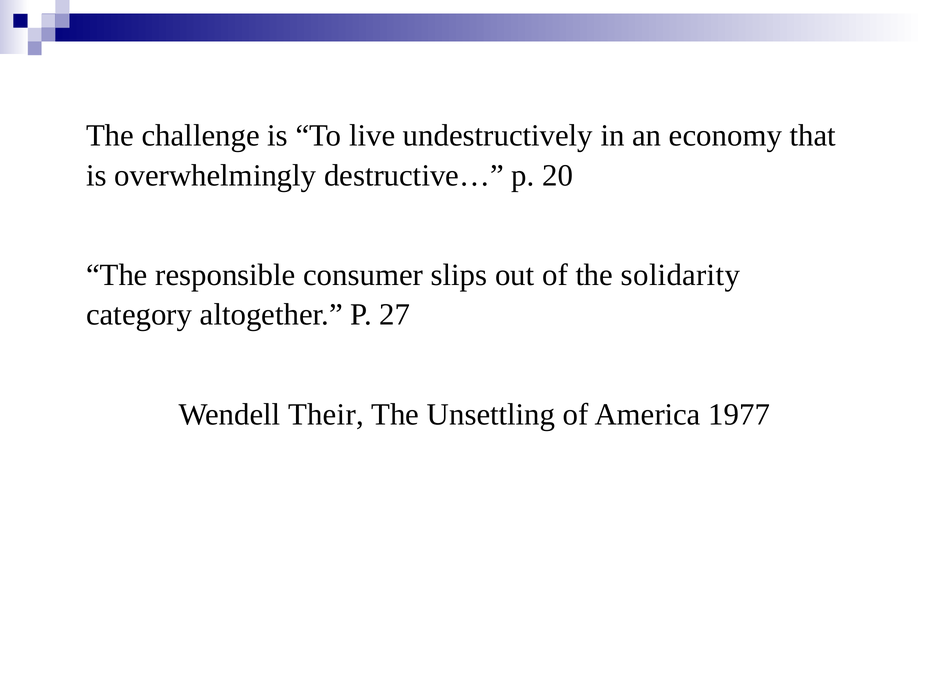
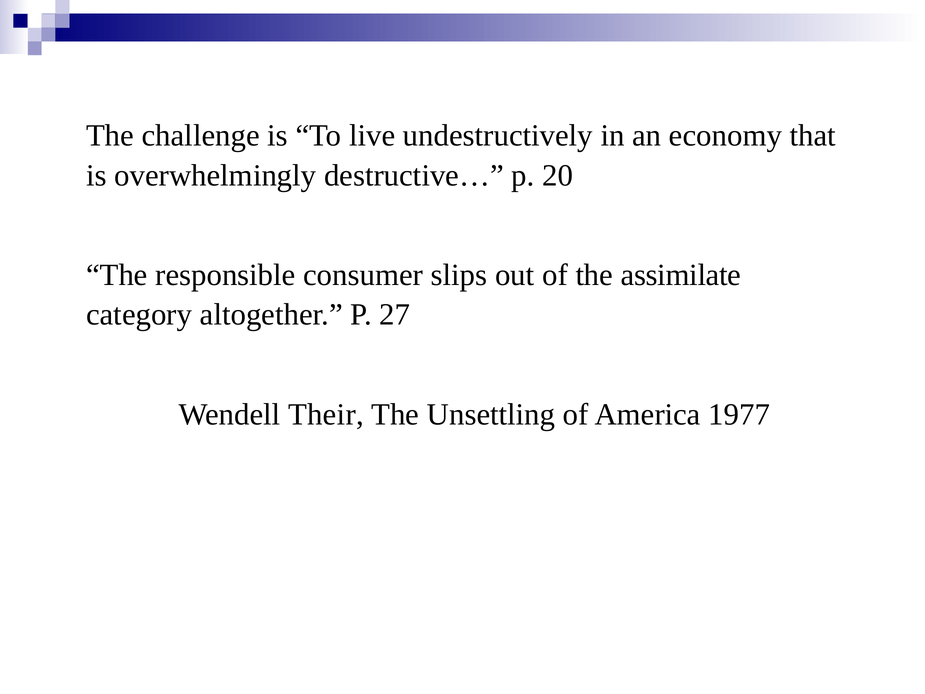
solidarity: solidarity -> assimilate (681, 275)
